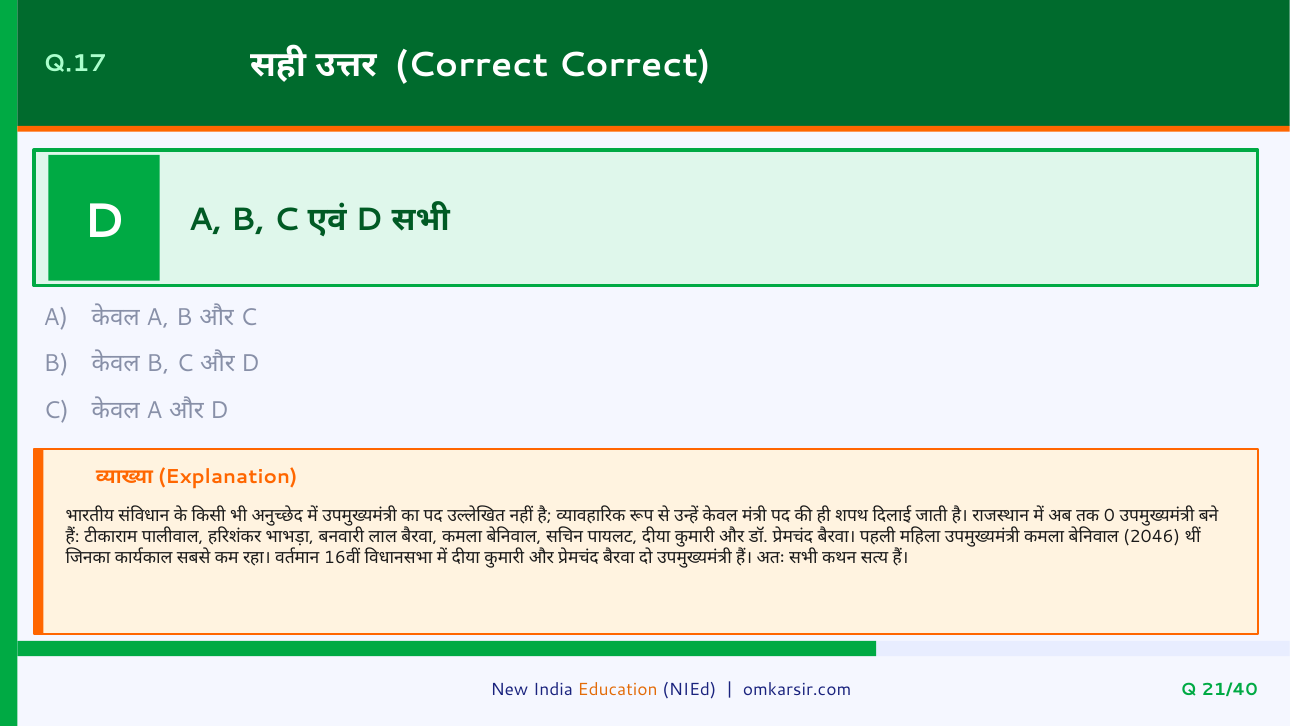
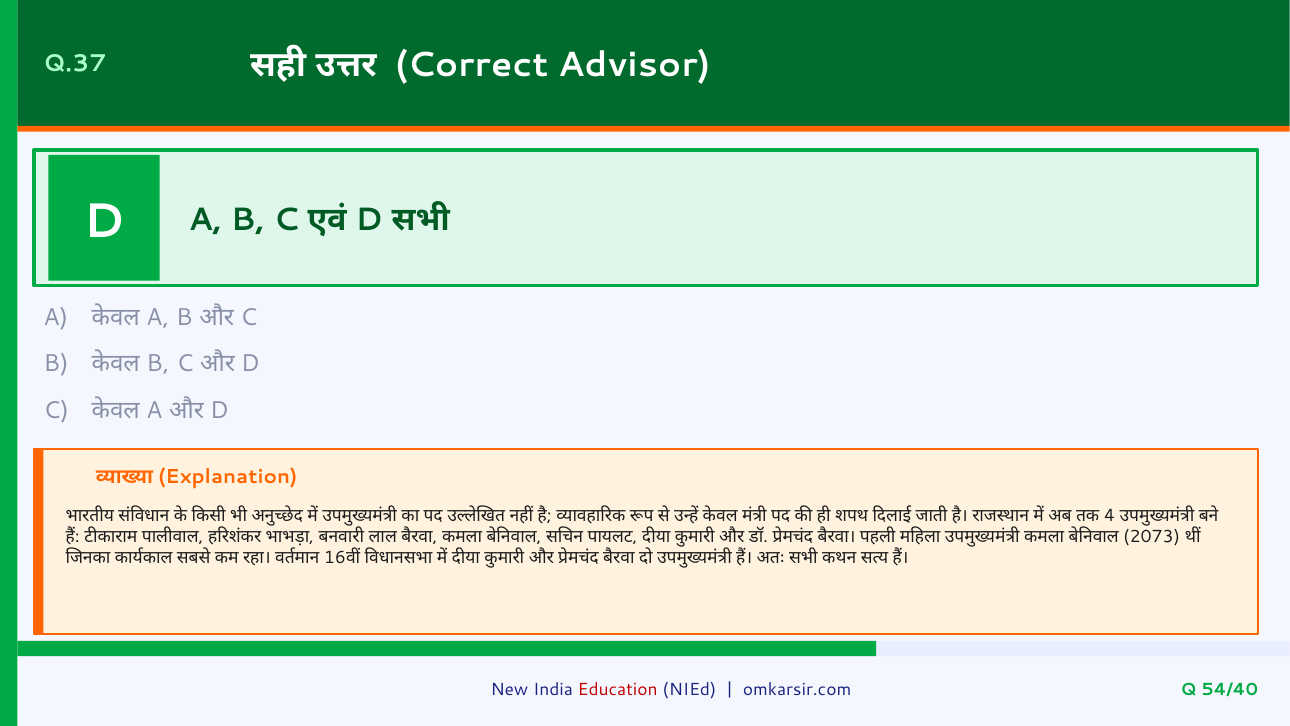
Q.17: Q.17 -> Q.37 (75, 64)
Correct Correct: Correct -> Advisor (634, 65)
0: 0 -> 4 (1109, 516)
2046: 2046 -> 2073 (1152, 536)
Education colour: orange -> red (618, 689)
21/40: 21/40 -> 54/40 (1230, 689)
